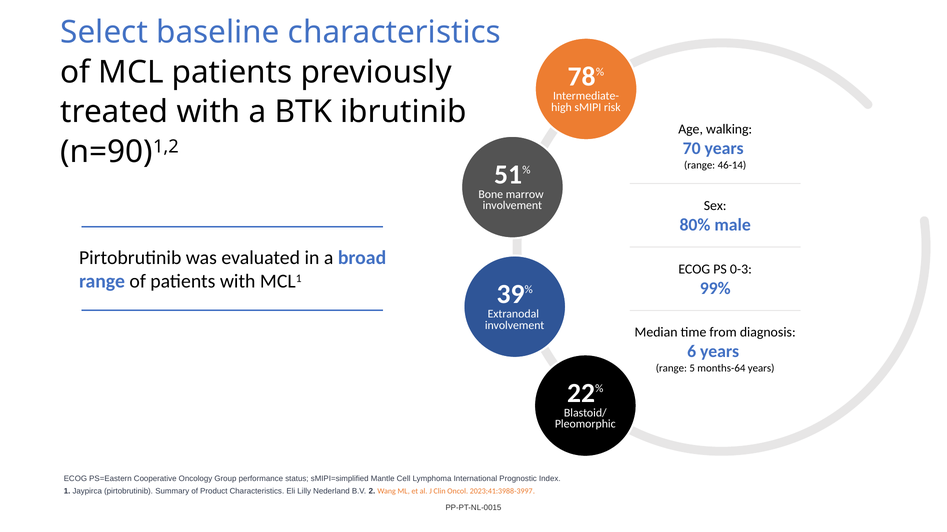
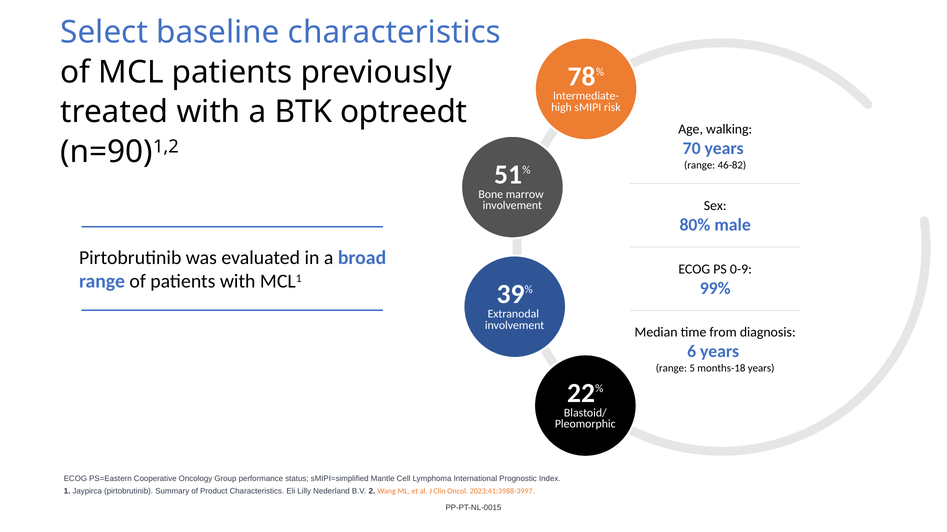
ibrutinib: ibrutinib -> optreedt (404, 112)
46-14: 46-14 -> 46-82 (732, 165)
0-3: 0-3 -> 0-9 (741, 269)
months-64: months-64 -> months-18 (721, 369)
